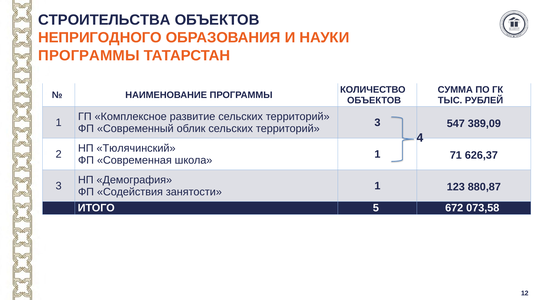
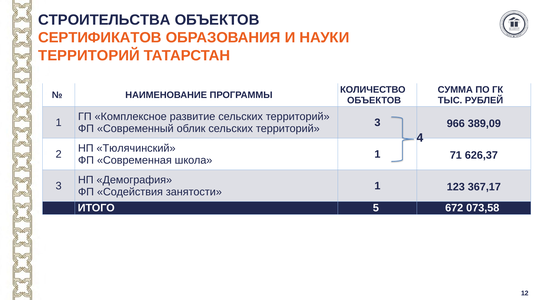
НЕПРИГОДНОГО: НЕПРИГОДНОГО -> СЕРТИФИКАТОВ (100, 38)
ПРОГРАММЫ: ПРОГРАММЫ -> ТЕРРИТОРИЙ (89, 56)
547: 547 -> 966 (456, 124)
880,87: 880,87 -> 367,17 (484, 187)
